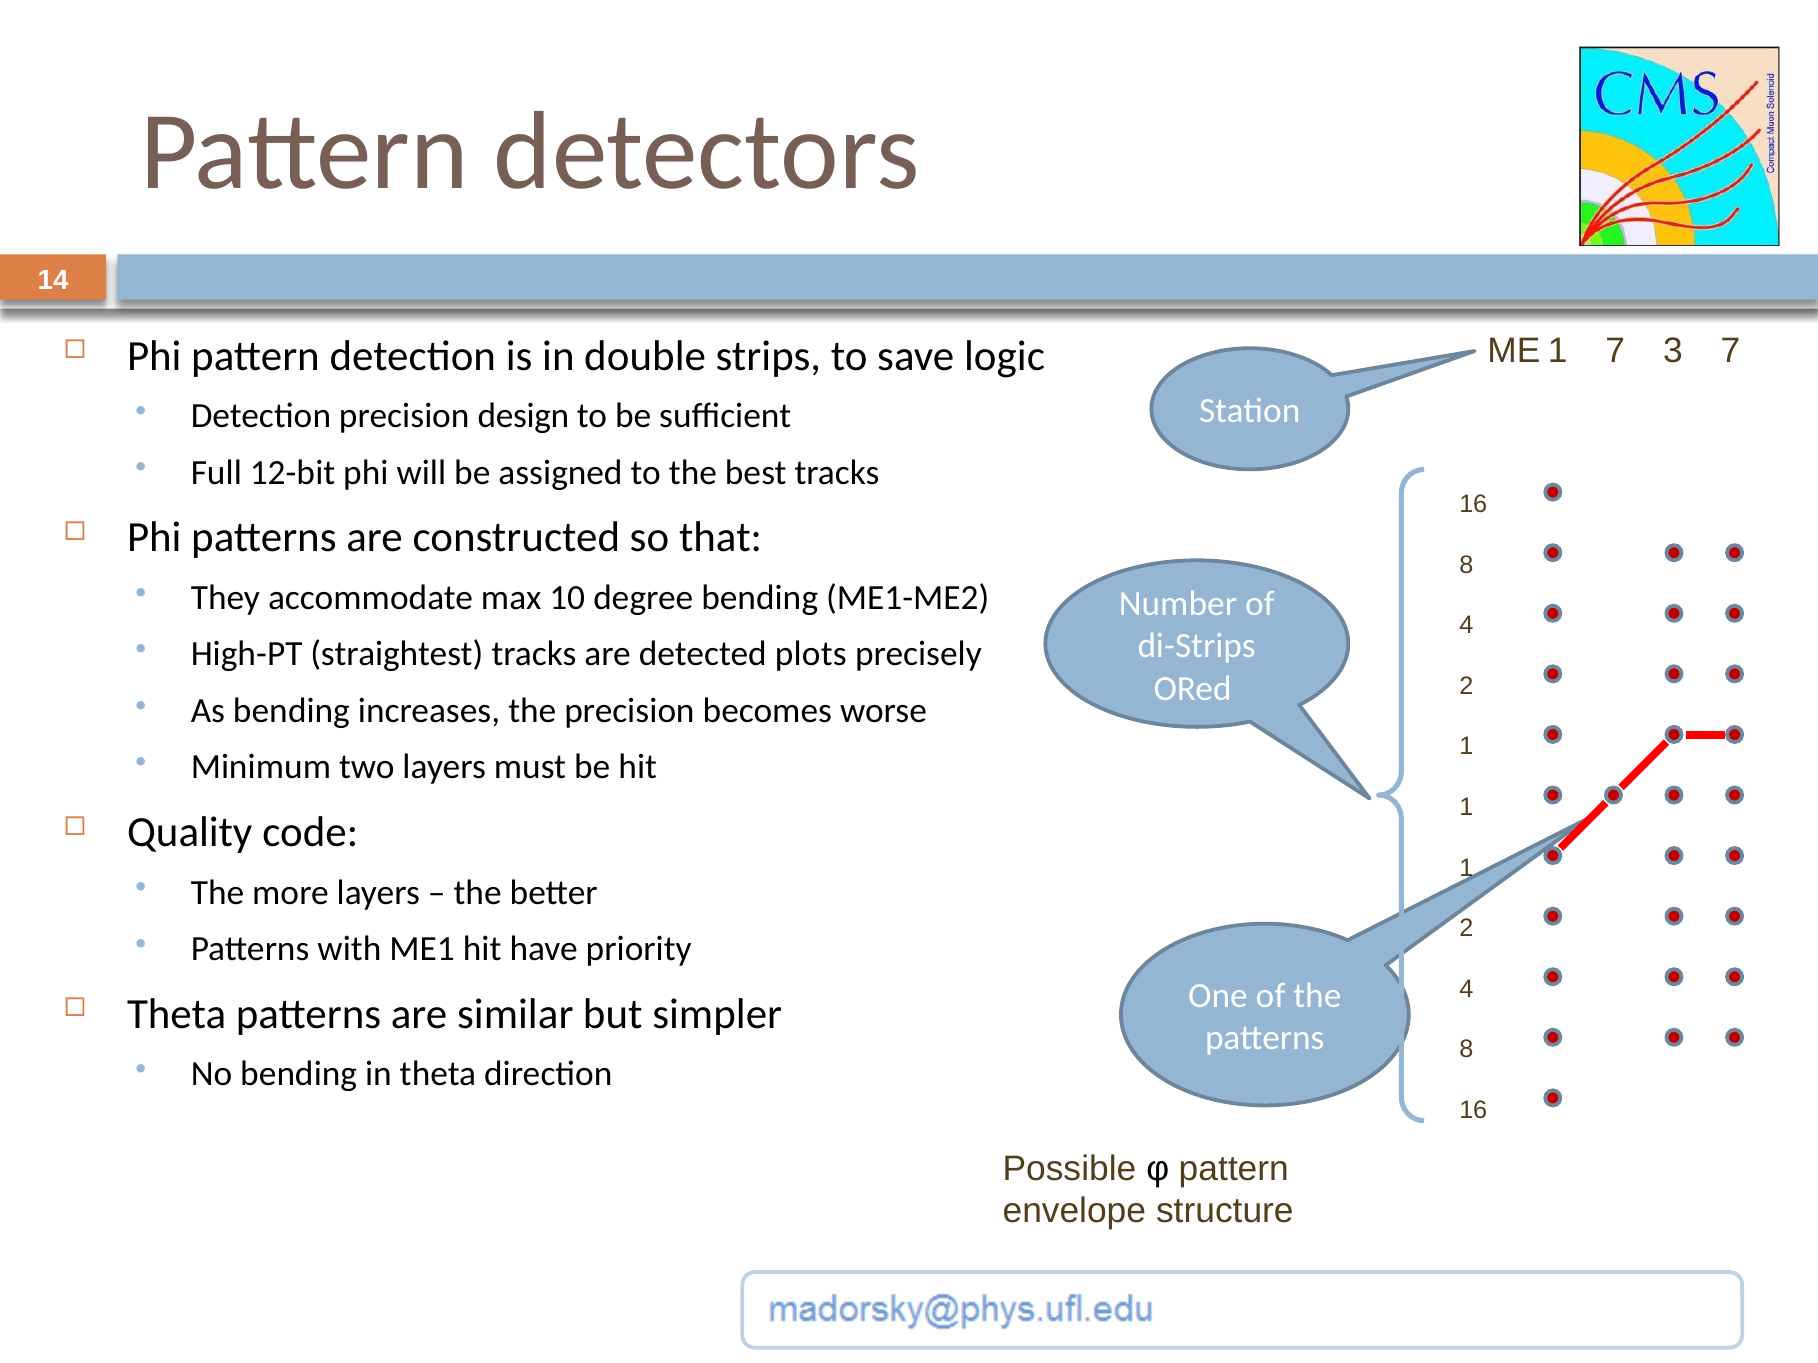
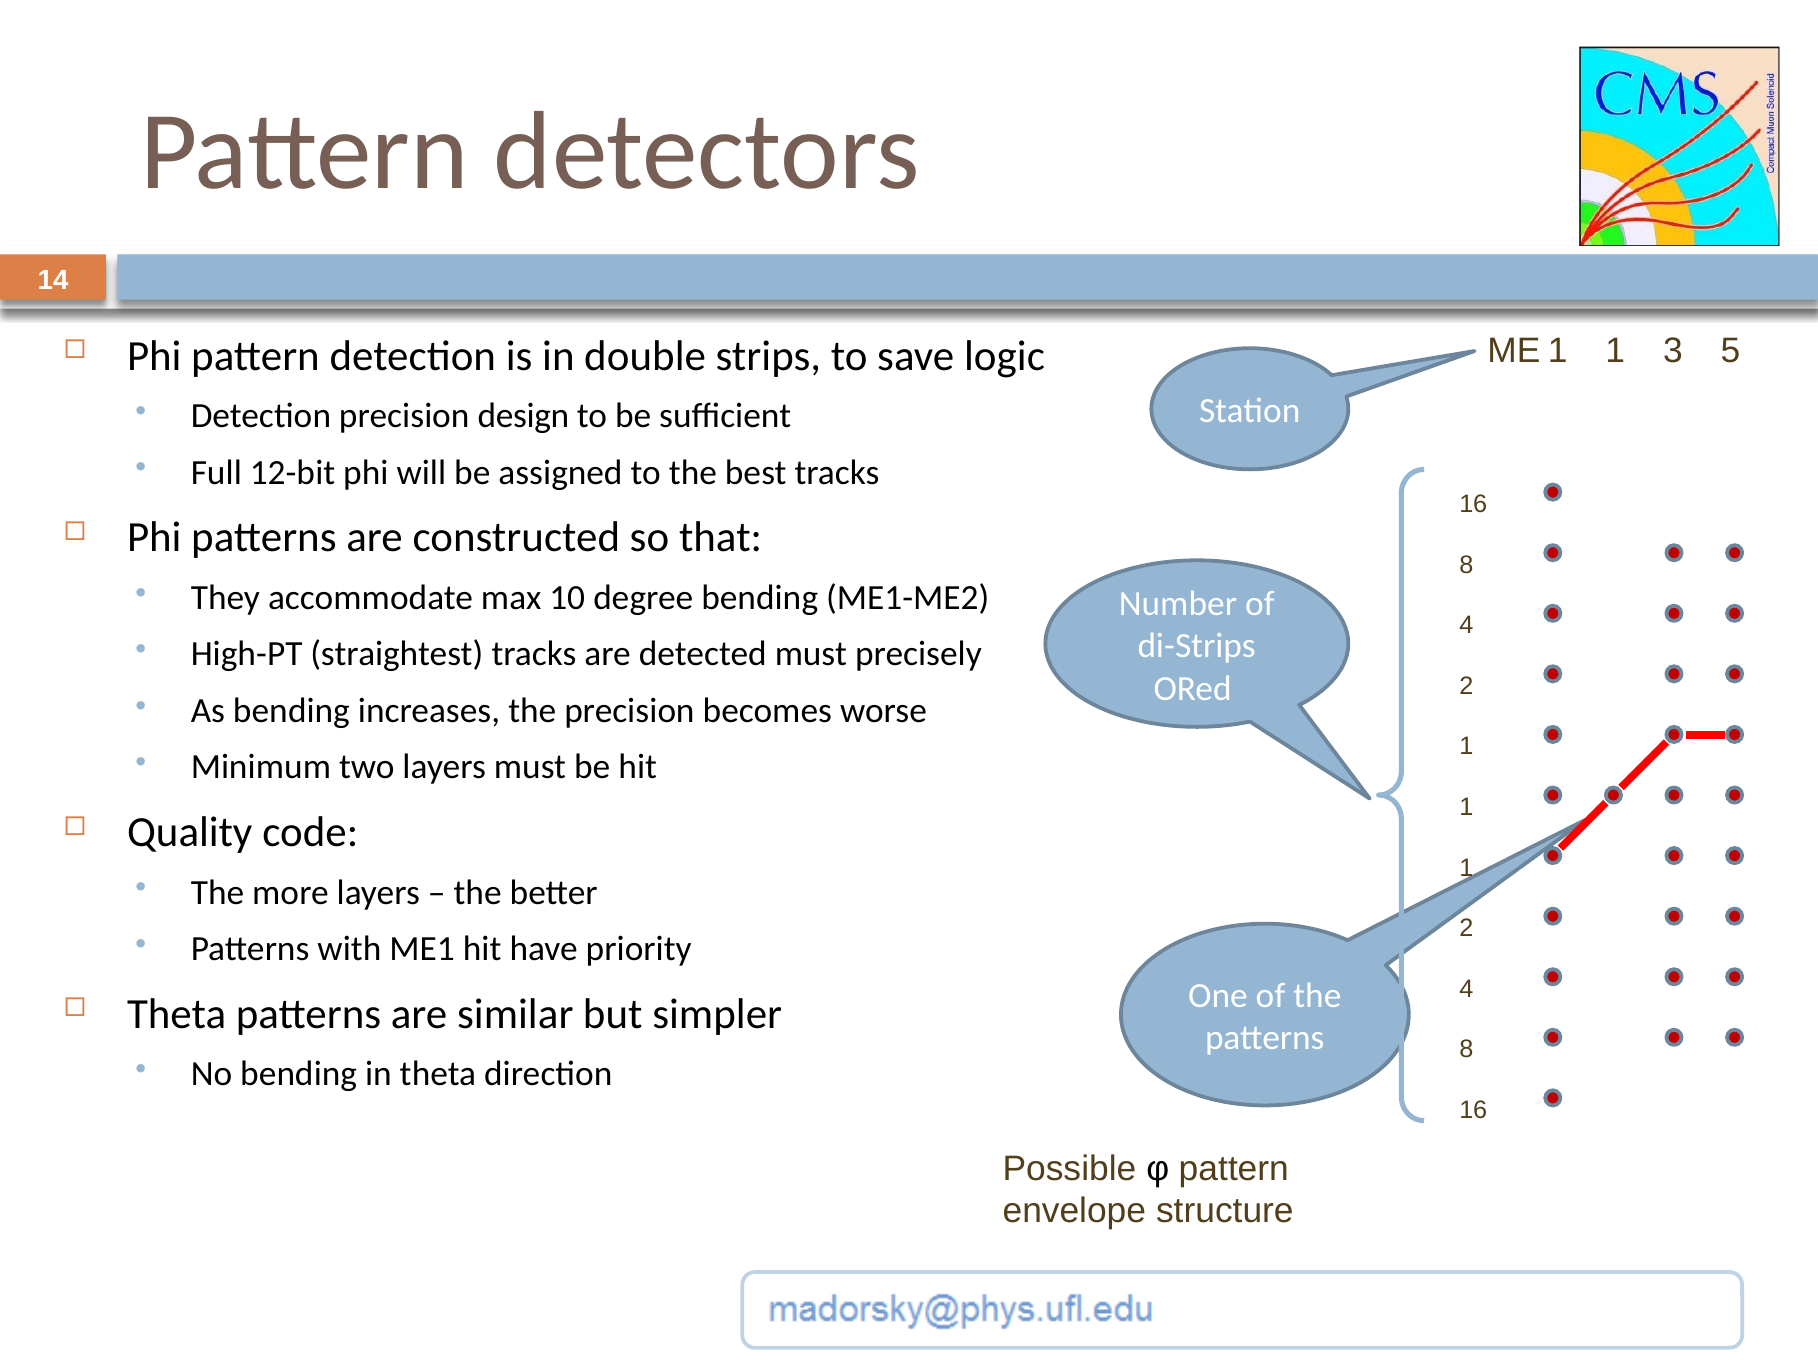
7: 7 -> 1 (1615, 351)
7: 7 -> 5 (1730, 351)
detected plots: plots -> must (811, 655)
